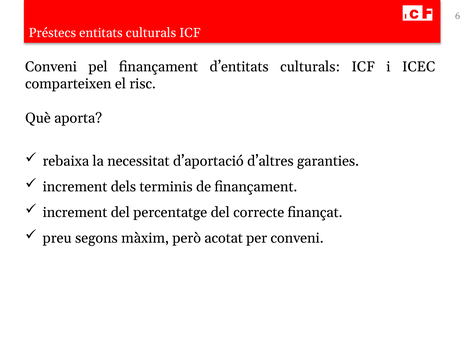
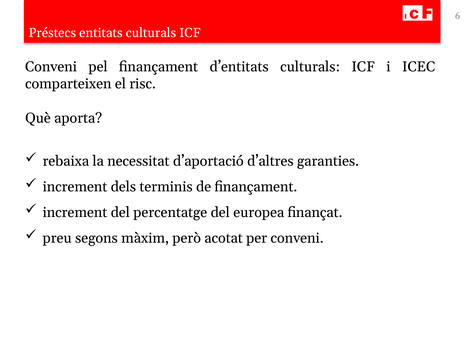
correcte: correcte -> europea (259, 212)
